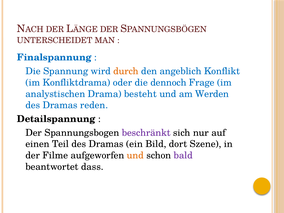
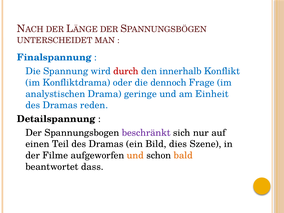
durch colour: orange -> red (126, 71)
angeblich: angeblich -> innerhalb (181, 71)
besteht: besteht -> geringe (140, 94)
Werden: Werden -> Einheit (212, 94)
dort: dort -> dies (178, 144)
bald colour: purple -> orange (183, 155)
